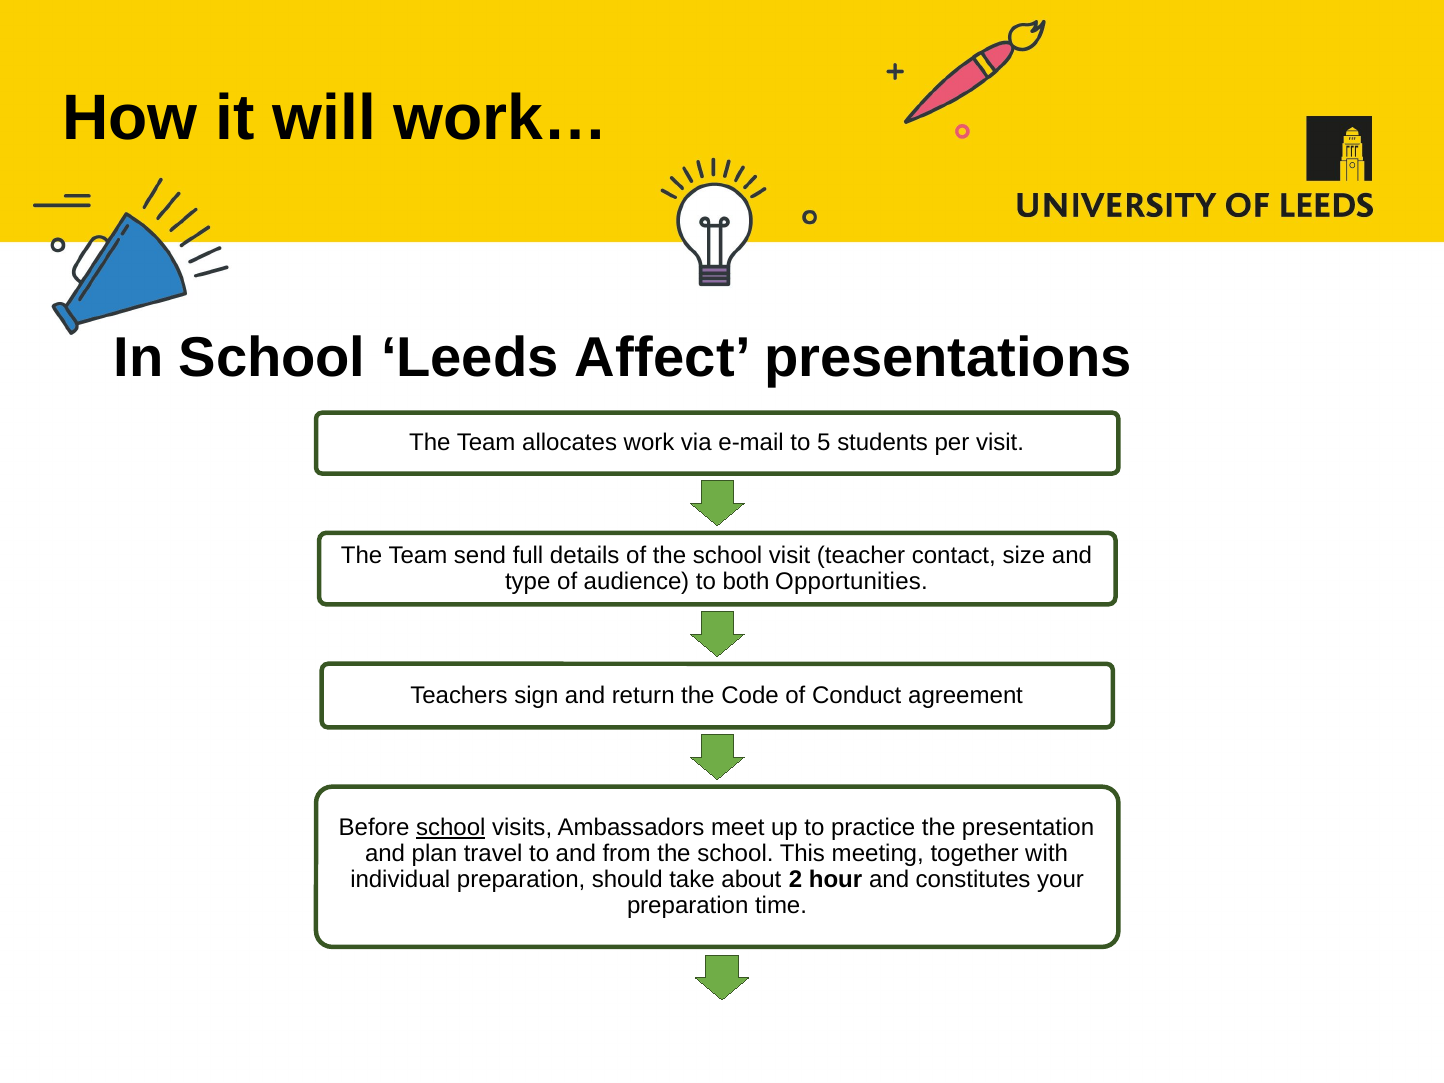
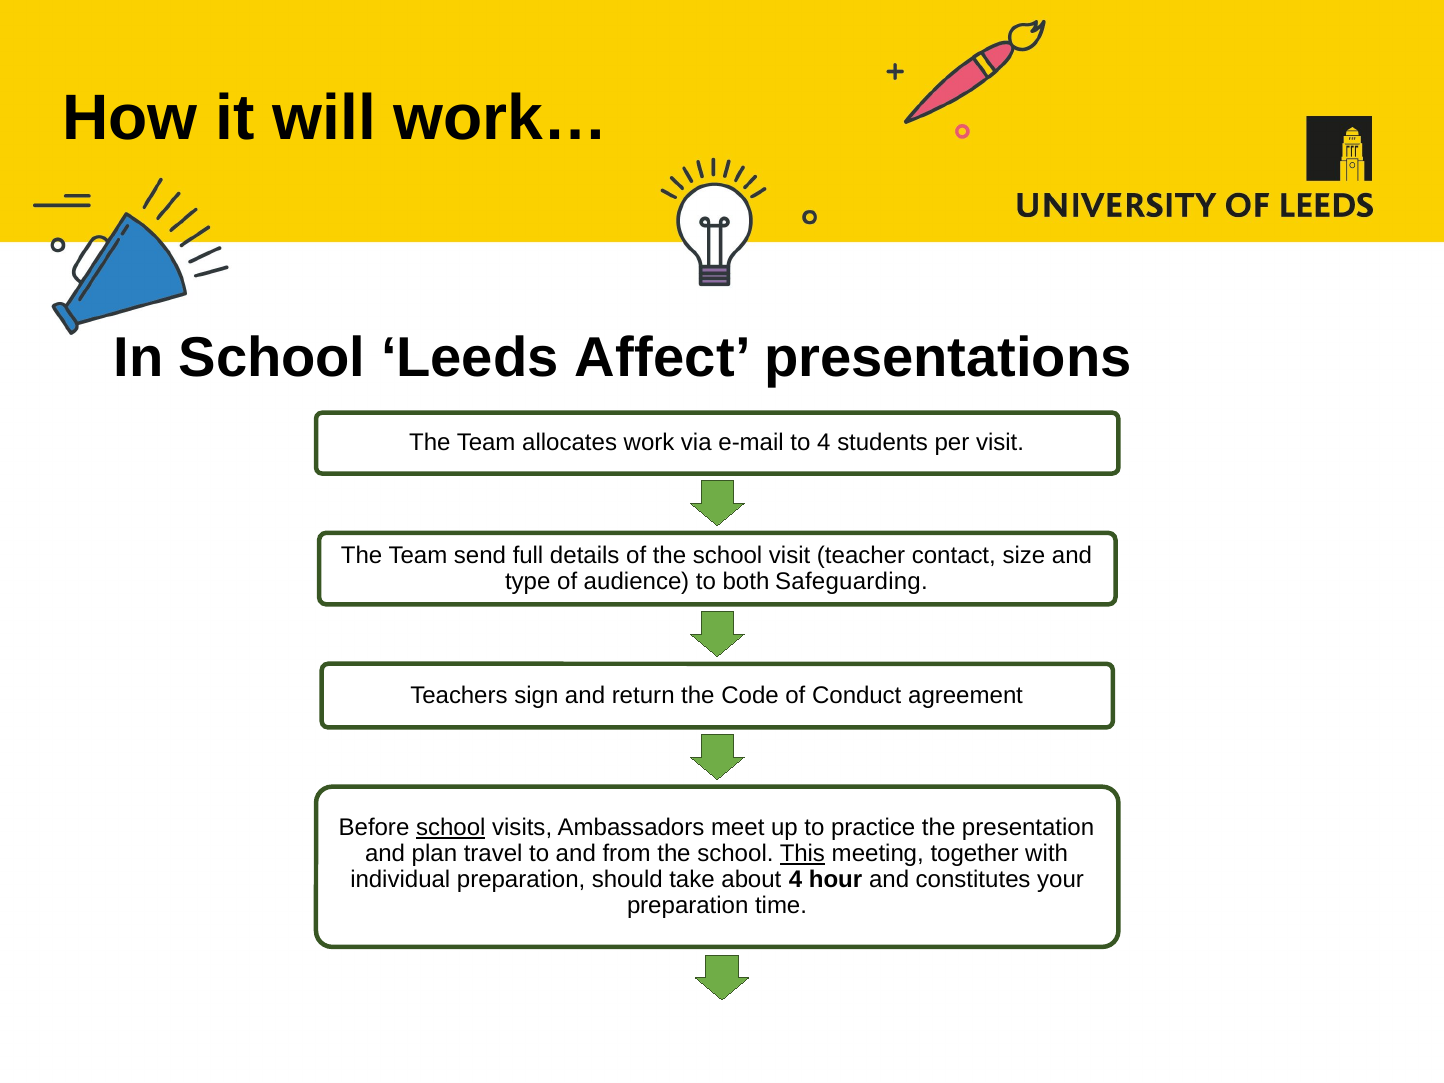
to 5: 5 -> 4 (824, 443)
Opportunities: Opportunities -> Safeguarding (851, 582)
This underline: none -> present (802, 854)
about 2: 2 -> 4 (796, 880)
